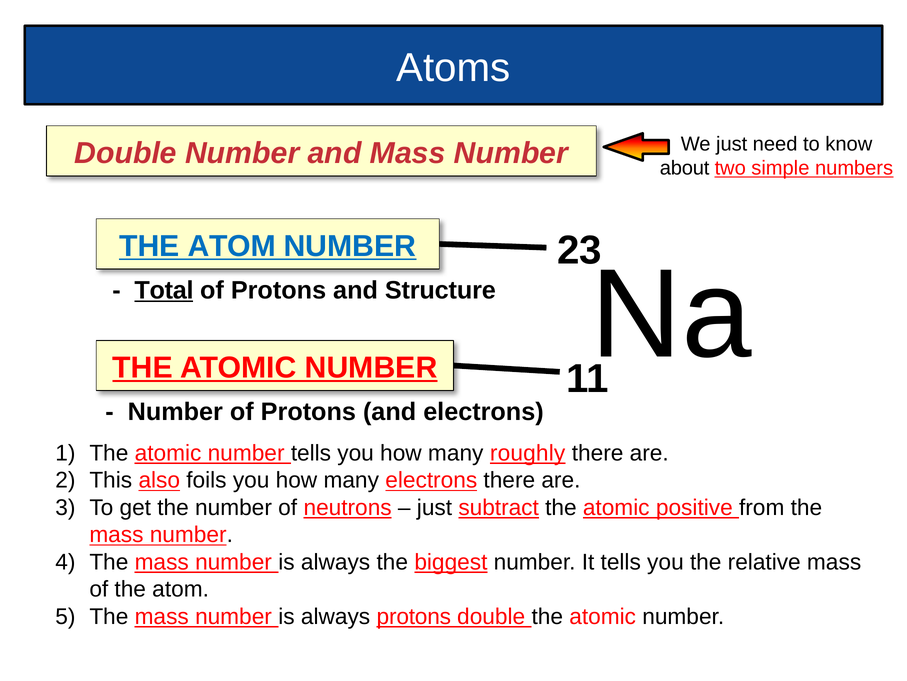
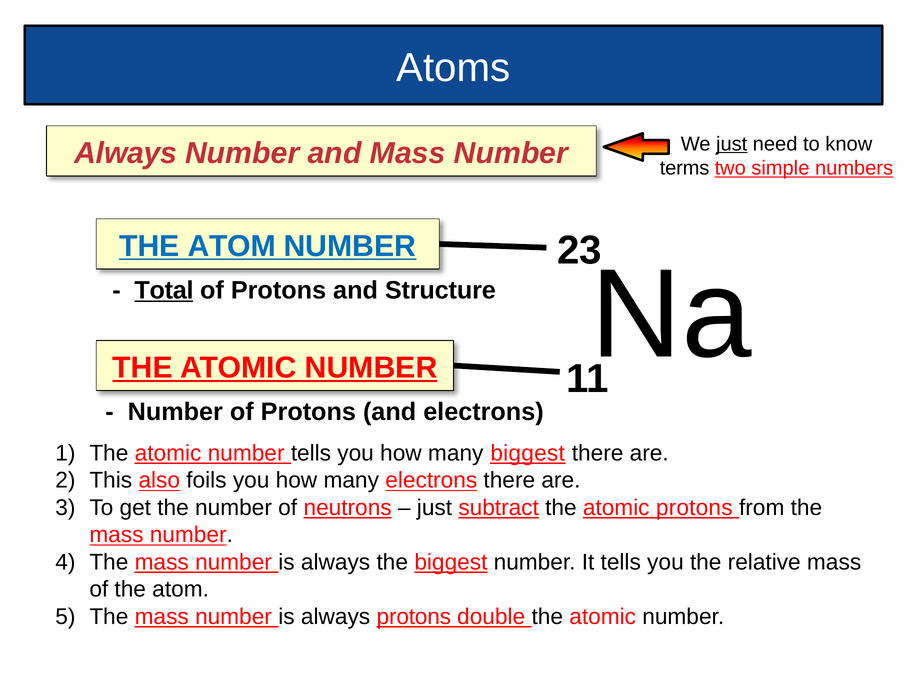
Double: Double -> Always (126, 153)
just underline: none -> present (732, 144)
about: about -> terms (685, 168)
many roughly: roughly -> biggest (528, 453)
atomic positive: positive -> protons (694, 507)
